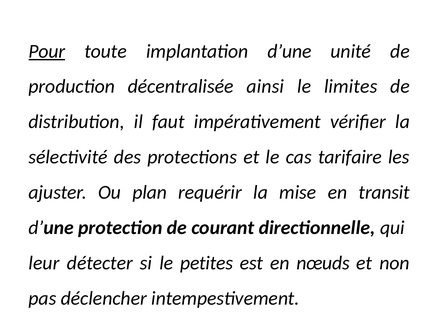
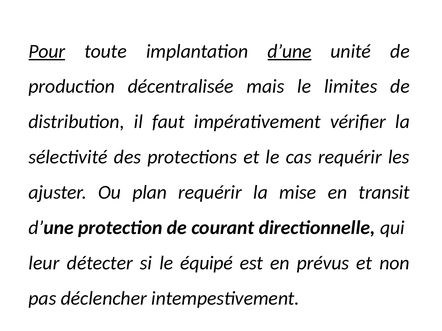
d’une underline: none -> present (290, 51)
ainsi: ainsi -> mais (265, 87)
cas tarifaire: tarifaire -> requérir (350, 157)
petites: petites -> équipé (207, 263)
nœuds: nœuds -> prévus (323, 263)
